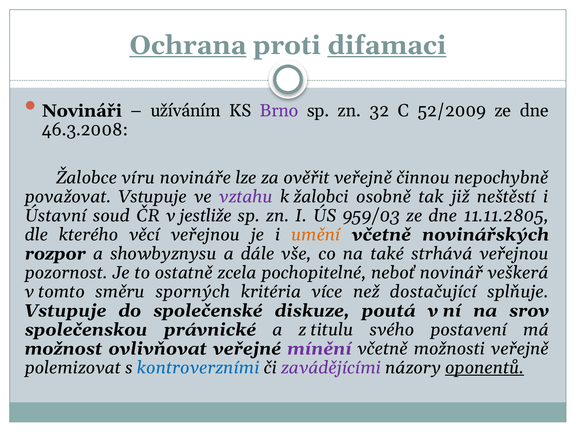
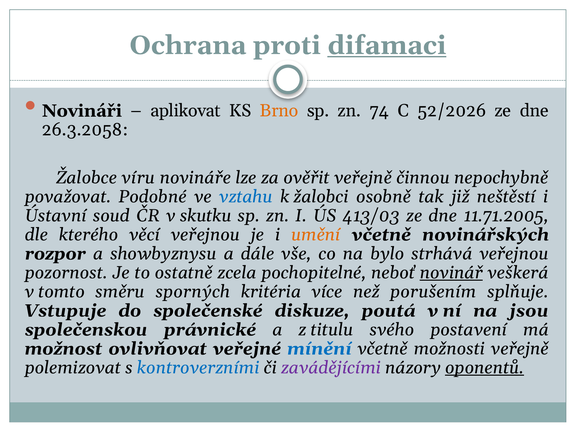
Ochrana underline: present -> none (188, 45)
užíváním: užíváním -> aplikovat (186, 111)
Brno colour: purple -> orange (279, 111)
32: 32 -> 74 (379, 111)
52/2009: 52/2009 -> 52/2026 (452, 111)
46.3.2008: 46.3.2008 -> 26.3.2058 (85, 130)
považovat Vstupuje: Vstupuje -> Podobné (153, 197)
vztahu colour: purple -> blue (246, 197)
jestliže: jestliže -> skutku (206, 216)
959/03: 959/03 -> 413/03 (371, 216)
11.11.2805: 11.11.2805 -> 11.71.2005 (506, 216)
také: také -> bylo (387, 254)
novinář underline: none -> present (451, 273)
dostačující: dostačující -> porušením (433, 292)
srov: srov -> jsou (529, 311)
mínění colour: purple -> blue (319, 349)
